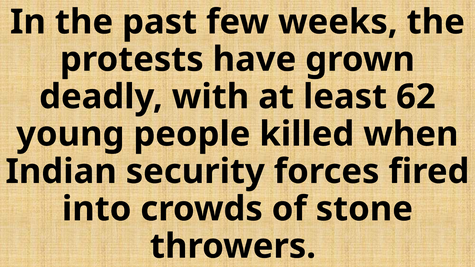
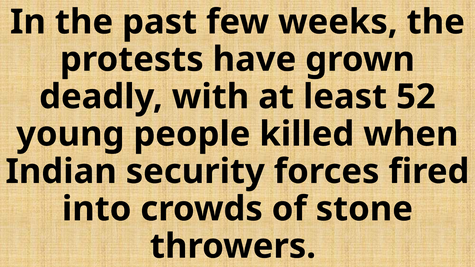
62: 62 -> 52 (416, 97)
